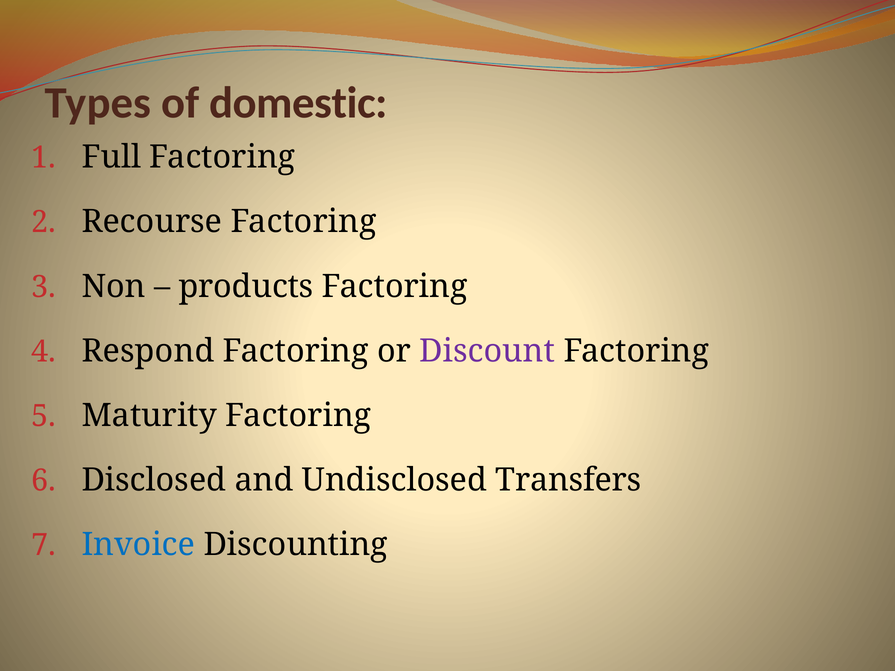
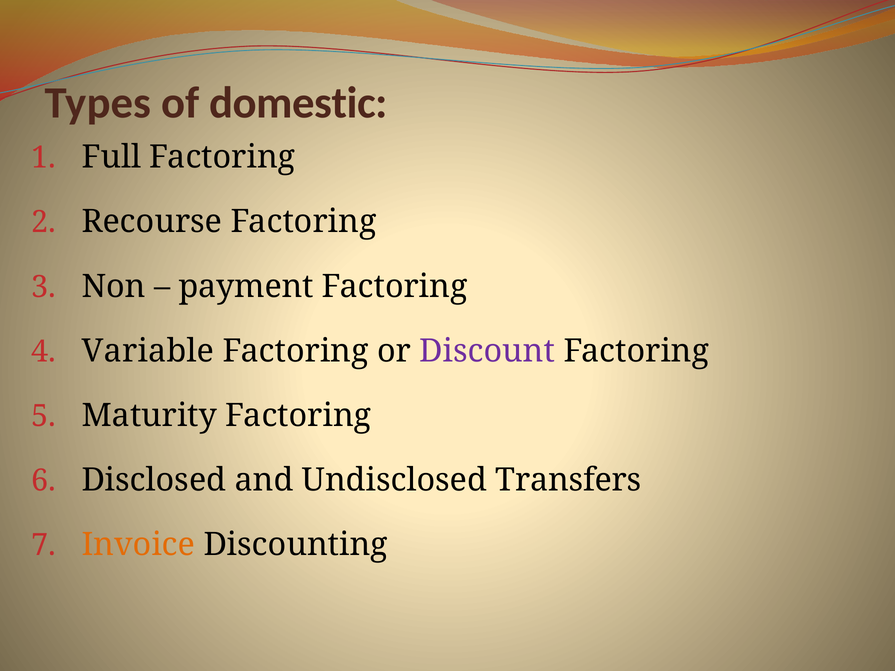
products: products -> payment (246, 286)
Respond: Respond -> Variable (148, 351)
Invoice colour: blue -> orange (138, 545)
